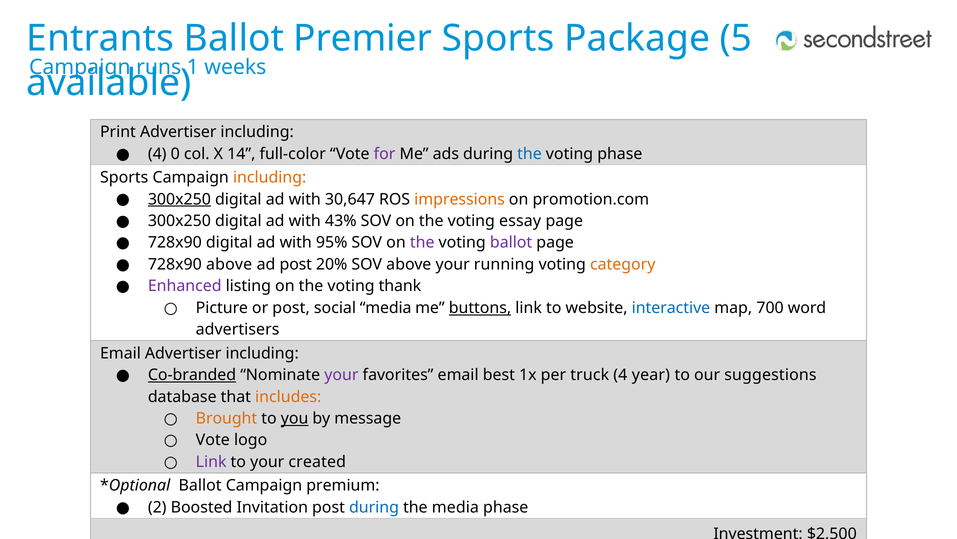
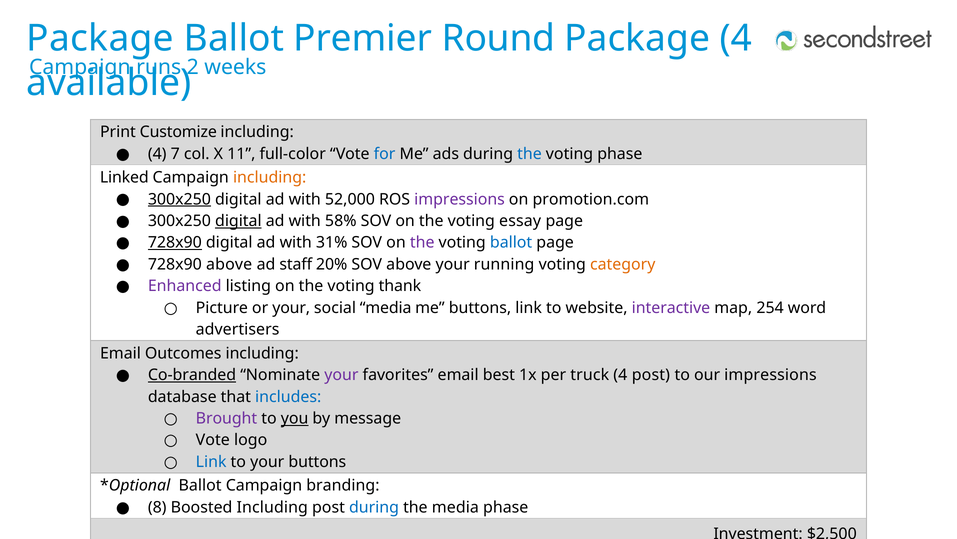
Entrants: Entrants -> Package (100, 38)
Premier Sports: Sports -> Round (499, 38)
Package 5: 5 -> 4 (736, 38)
1: 1 -> 2 (193, 67)
Print Advertiser: Advertiser -> Customize (178, 132)
0: 0 -> 7 (175, 154)
14: 14 -> 11 (241, 154)
for colour: purple -> blue (385, 154)
Sports: Sports -> Linked (124, 177)
30,647: 30,647 -> 52,000 (350, 199)
impressions colour: orange -> purple (460, 199)
digital underline: none -> present (238, 221)
43%: 43% -> 58% (341, 221)
728x90 underline: none -> present (175, 242)
95%: 95% -> 31% (332, 242)
ballot colour: purple -> blue (511, 242)
ad post: post -> staff (296, 264)
or post: post -> your (291, 308)
buttons underline: present -> none (480, 308)
interactive colour: blue -> purple (671, 308)
700: 700 -> 254 (770, 308)
Email Advertiser: Advertiser -> Outcomes (183, 353)
4 year: year -> post (651, 375)
our suggestions: suggestions -> impressions (770, 375)
includes colour: orange -> blue (288, 396)
Brought colour: orange -> purple (226, 418)
Link colour: purple -> blue (211, 461)
your created: created -> buttons (317, 461)
premium: premium -> branding (343, 485)
2: 2 -> 8 (157, 507)
Boosted Invitation: Invitation -> Including (272, 507)
